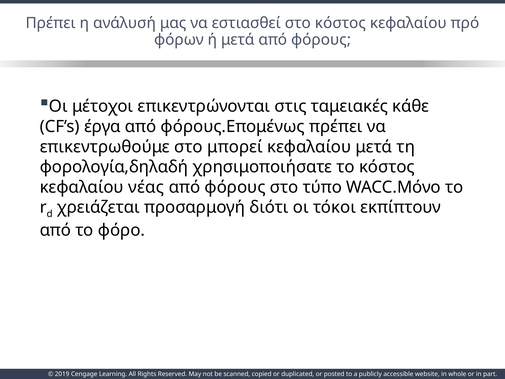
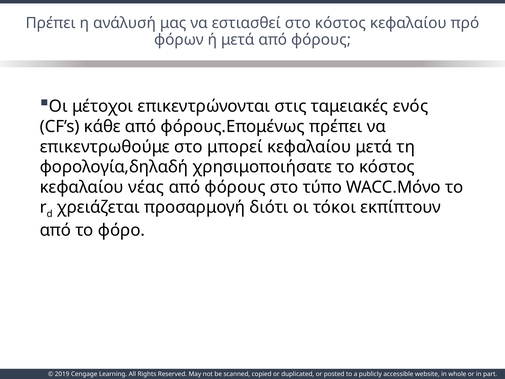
κάθε: κάθε -> ενός (410, 106)
έργα: έργα -> κάθε (102, 126)
